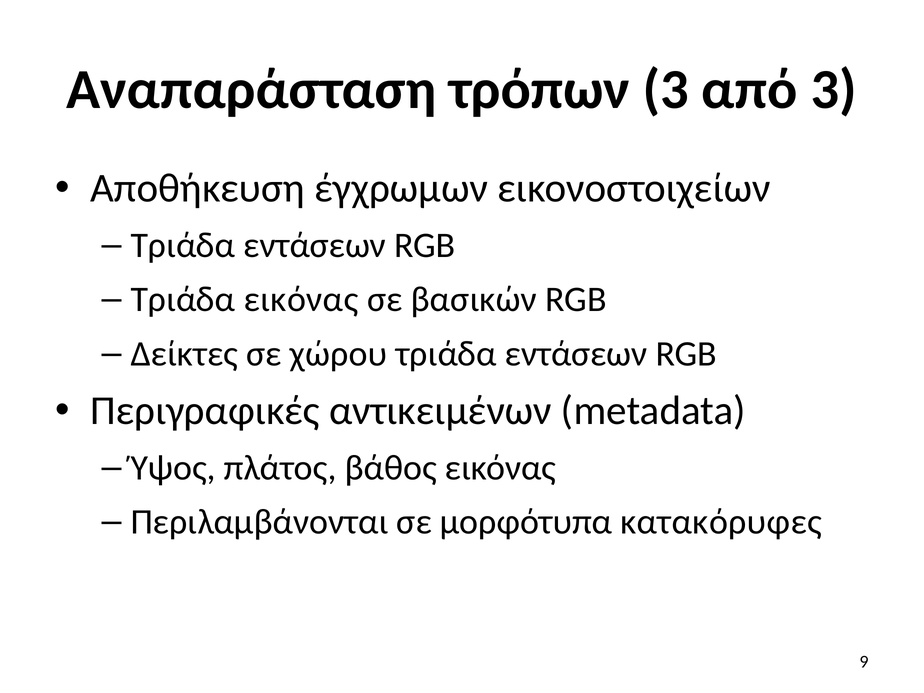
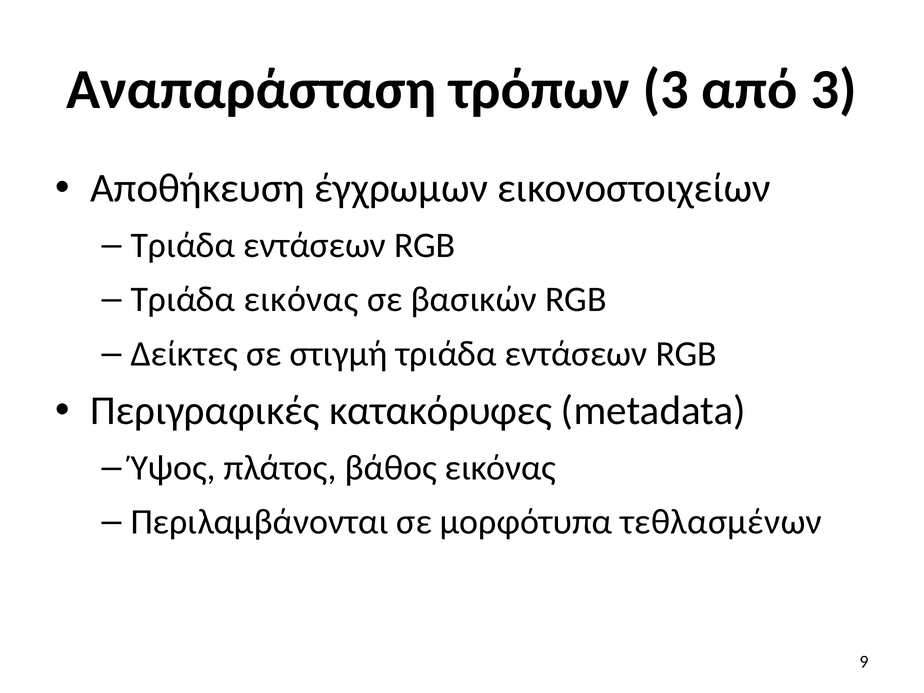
χώρου: χώρου -> στιγμή (339, 354)
αντικειμένων: αντικειμένων -> κατακόρυφες (440, 411)
κατακόρυφες: κατακόρυφες -> τεθλασμένων (721, 522)
